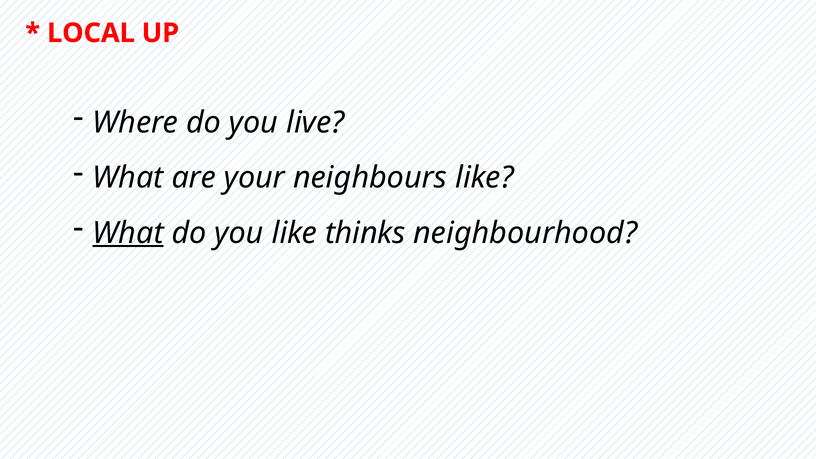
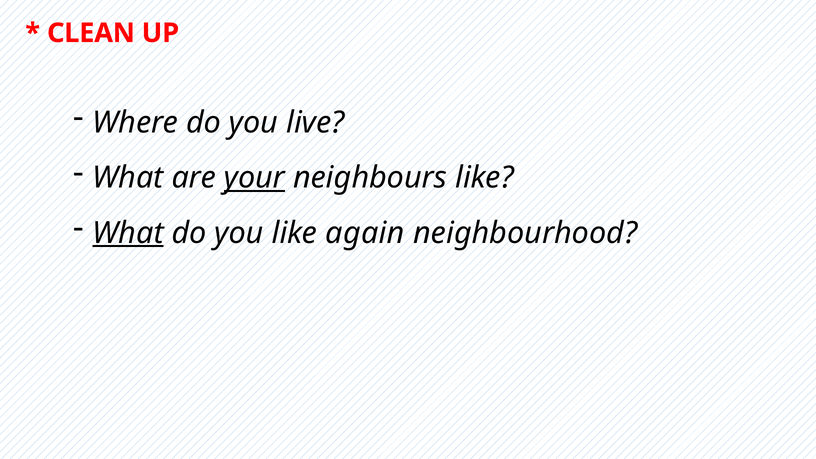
LOCAL: LOCAL -> CLEAN (91, 33)
your underline: none -> present (254, 178)
thinks: thinks -> again (365, 233)
